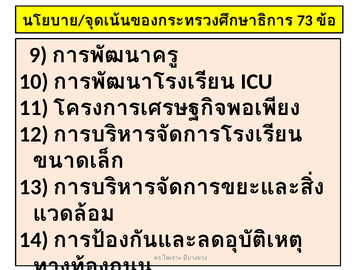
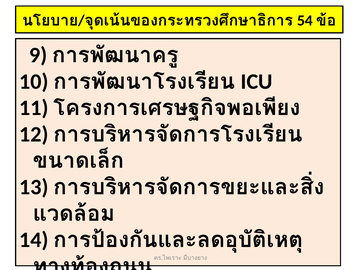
73: 73 -> 54 (305, 21)
